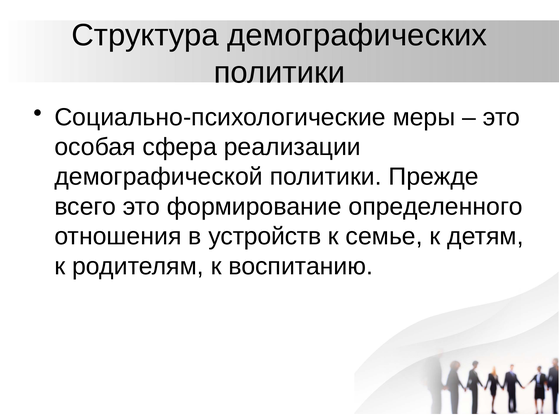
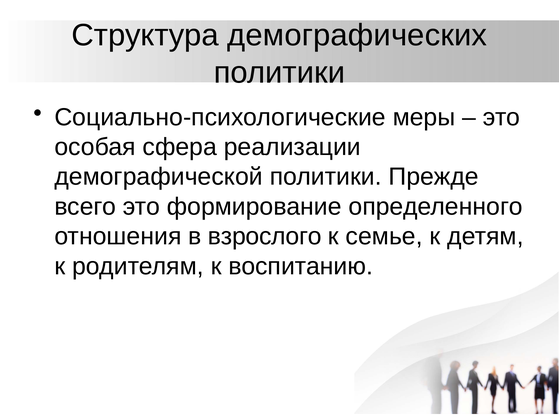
устройств: устройств -> взрослого (265, 237)
